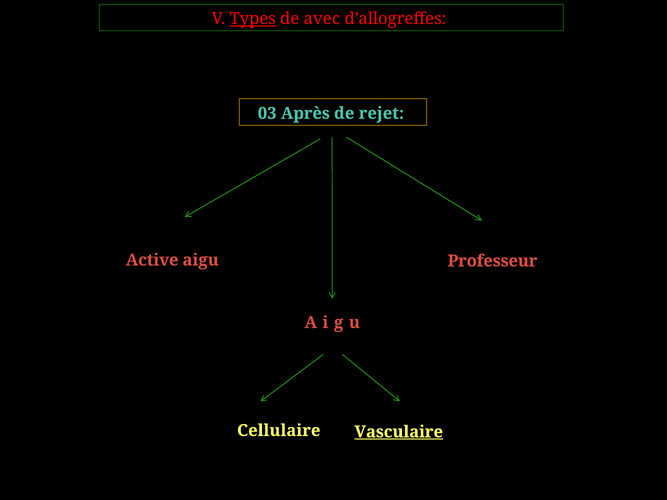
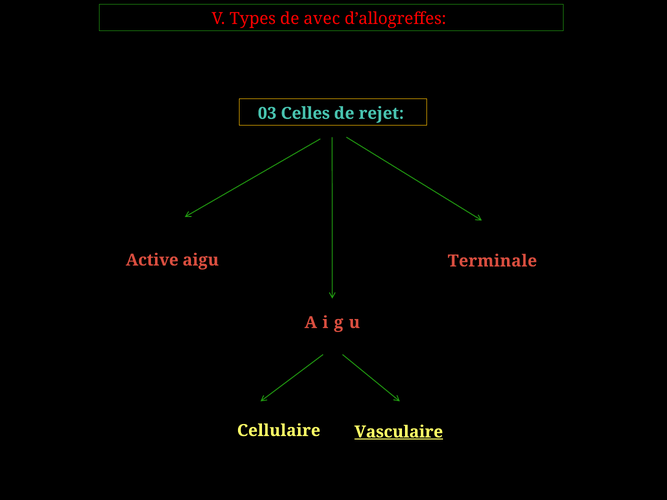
Types underline: present -> none (253, 19)
Après: Après -> Celles (305, 113)
Professeur: Professeur -> Terminale (492, 261)
